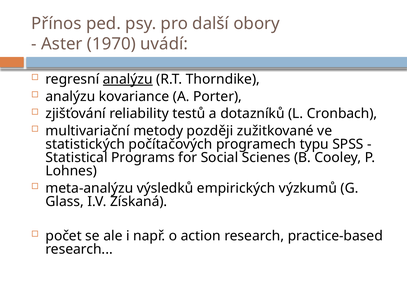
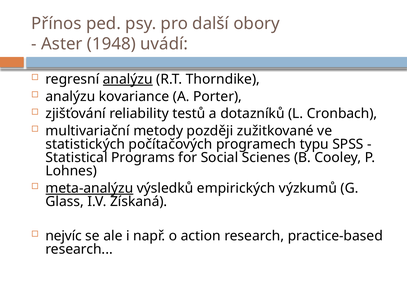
1970: 1970 -> 1948 (111, 44)
meta-analýzu underline: none -> present (89, 188)
počet: počet -> nejvíc (64, 236)
